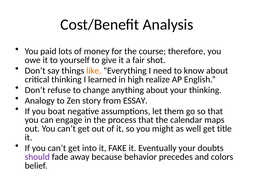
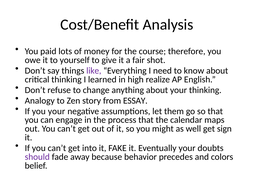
like colour: orange -> purple (94, 71)
you boat: boat -> your (57, 111)
title: title -> sign (224, 129)
